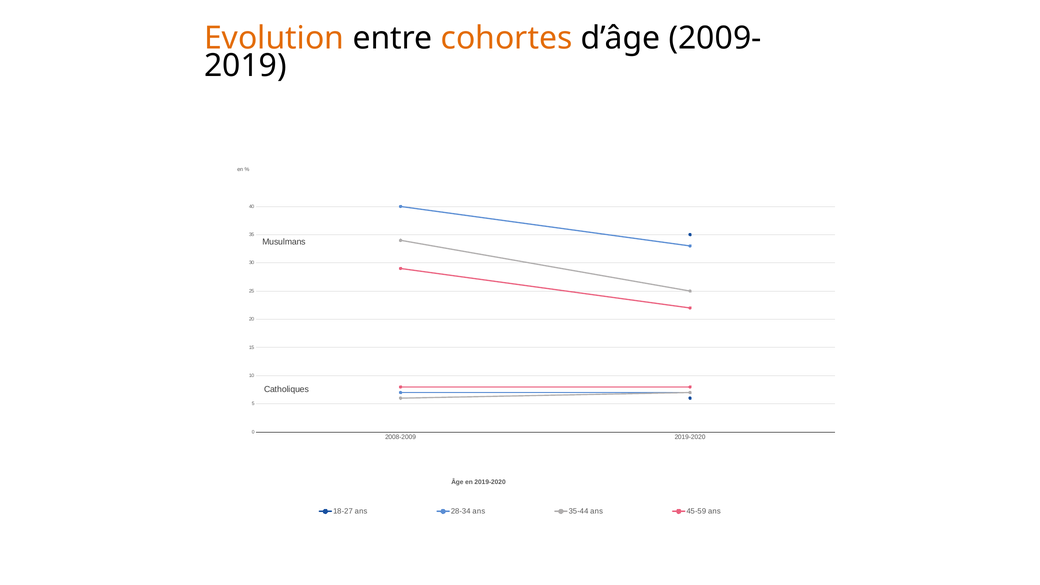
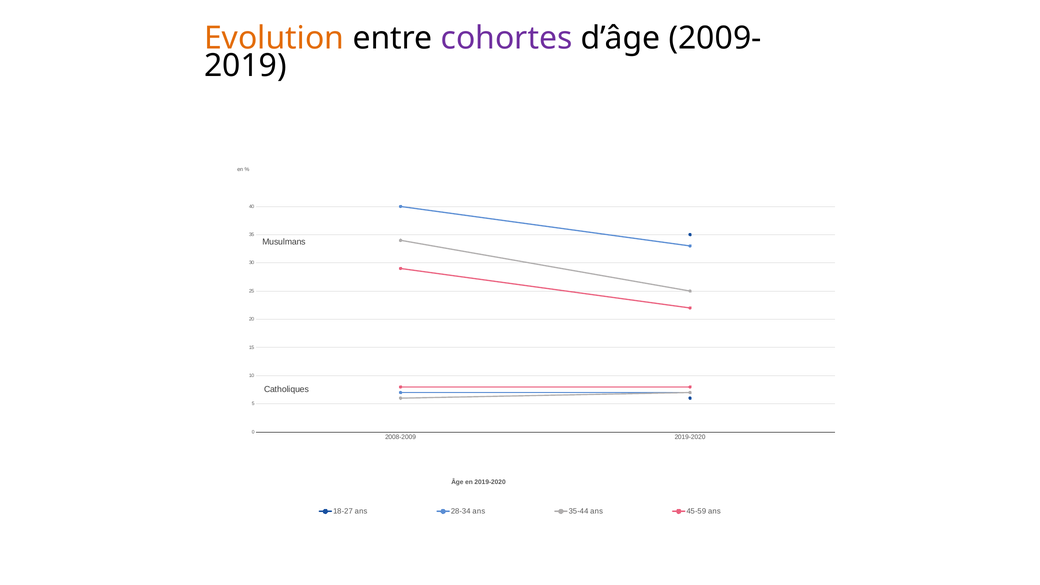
cohortes colour: orange -> purple (507, 38)
